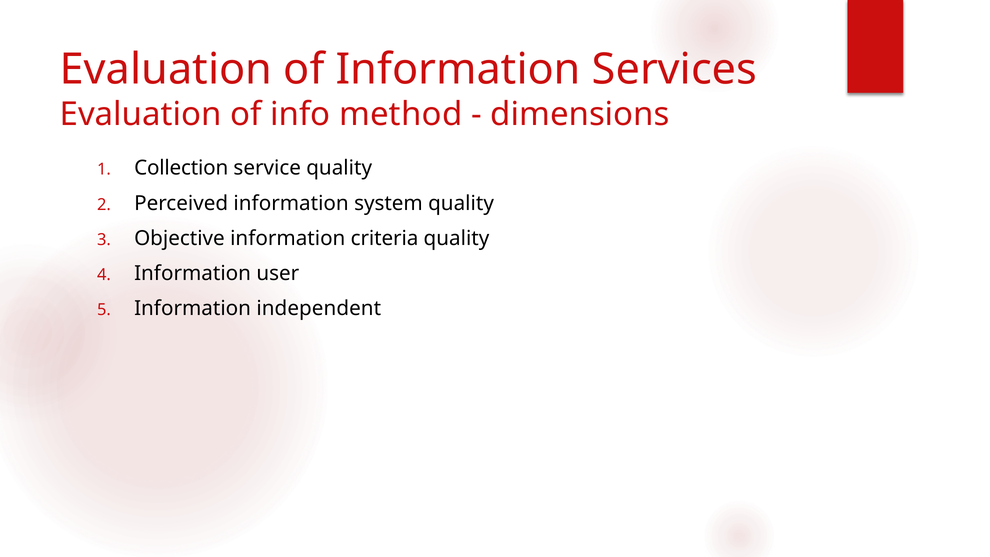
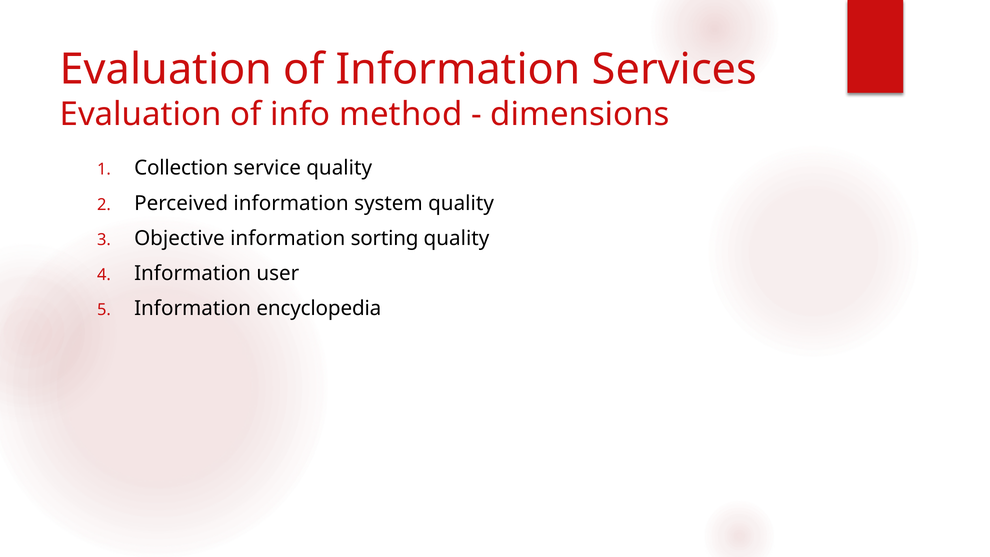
criteria: criteria -> sorting (385, 238)
independent: independent -> encyclopedia (319, 308)
